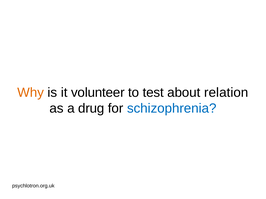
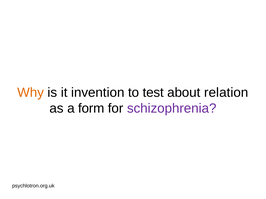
volunteer: volunteer -> invention (98, 93)
drug: drug -> form (91, 109)
schizophrenia colour: blue -> purple (172, 109)
